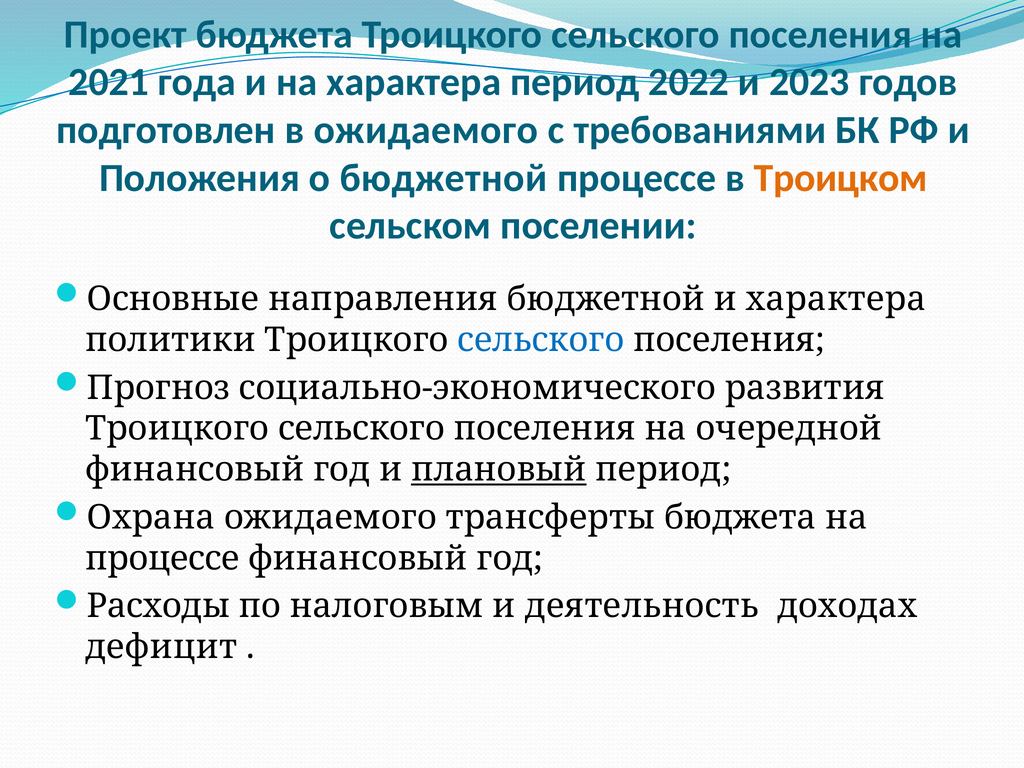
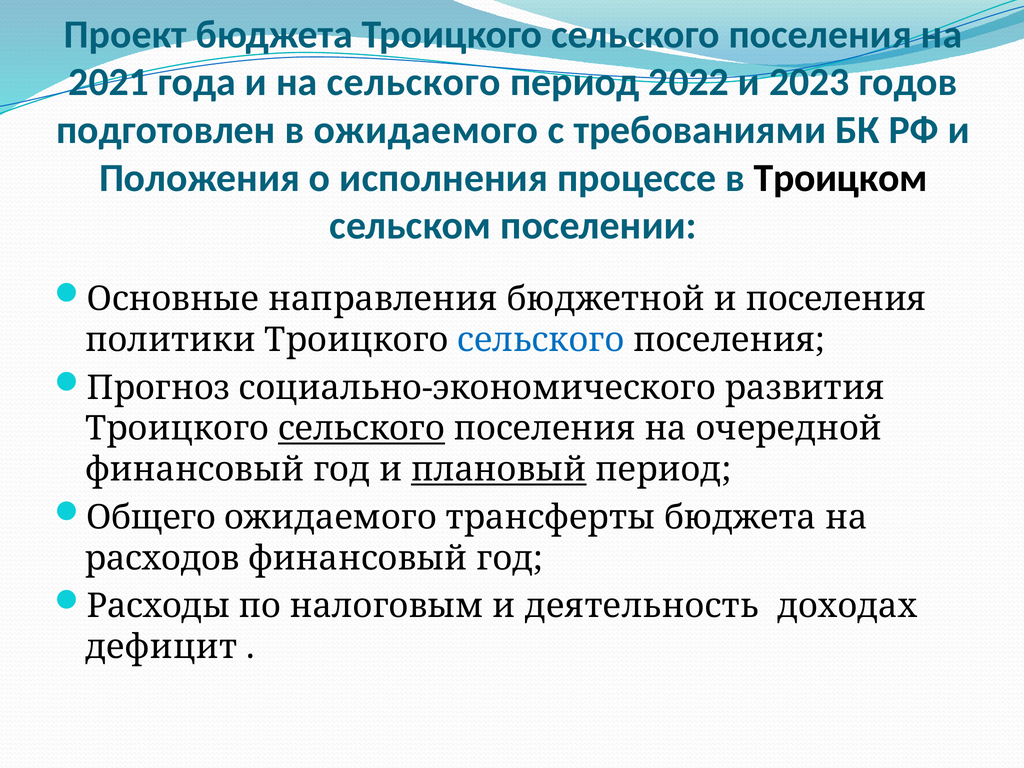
на характера: характера -> сельского (414, 82)
о бюджетной: бюджетной -> исполнения (444, 178)
Троицком colour: orange -> black (841, 178)
и характера: характера -> поселения (836, 299)
сельского underline: none -> present (361, 429)
Охрана: Охрана -> Общего (151, 517)
процессе: процессе -> расходов (162, 558)
